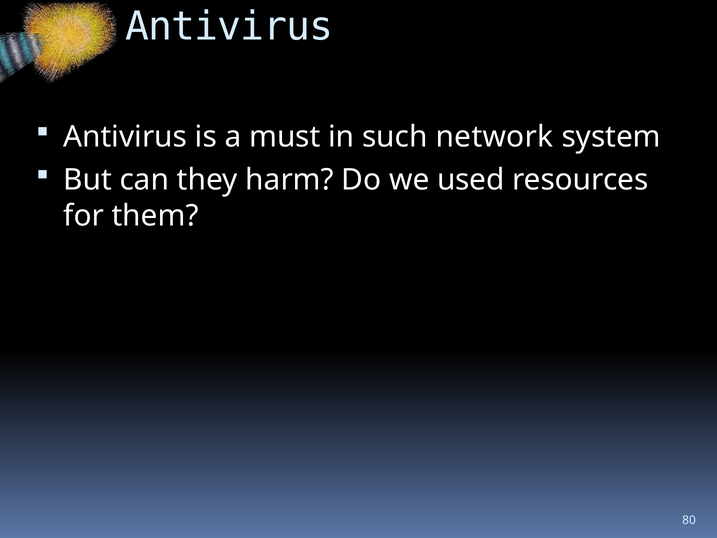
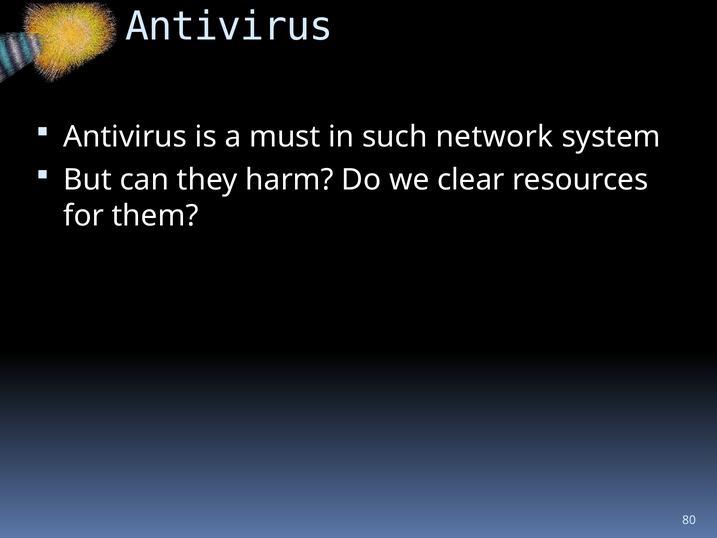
used: used -> clear (471, 180)
